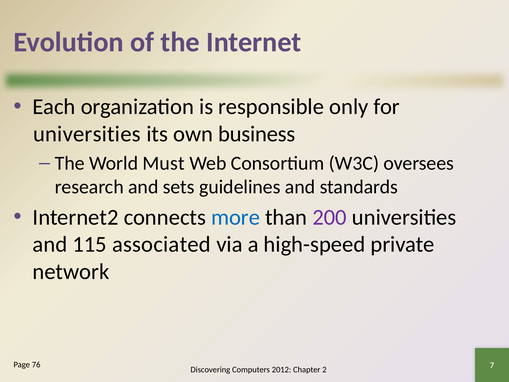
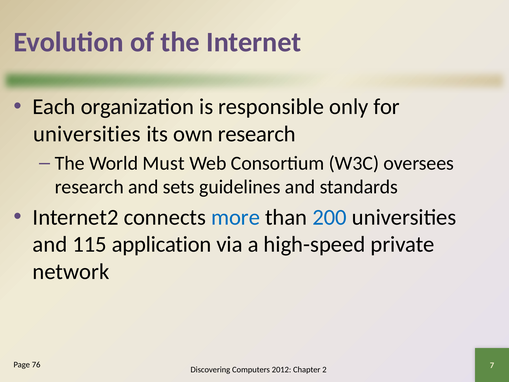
own business: business -> research (257, 134)
200 colour: purple -> blue (330, 217)
associated: associated -> application (162, 244)
